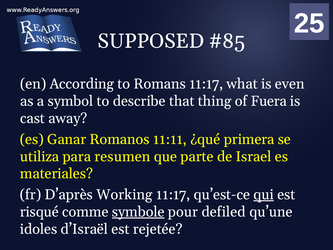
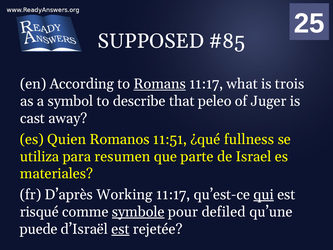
Romans underline: none -> present (160, 84)
even: even -> trois (290, 84)
thing: thing -> peleo (215, 101)
Fuera: Fuera -> Juger (269, 101)
Ganar: Ganar -> Quien (67, 139)
11:11: 11:11 -> 11:51 (170, 139)
primera: primera -> fullness (249, 139)
idoles: idoles -> puede (39, 229)
est underline: none -> present (120, 229)
